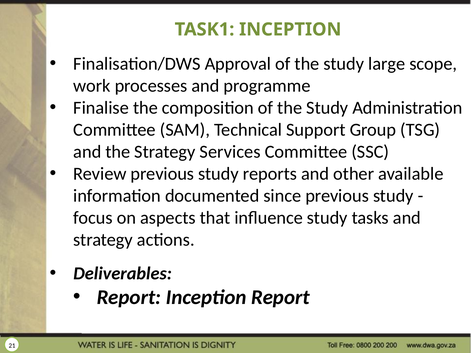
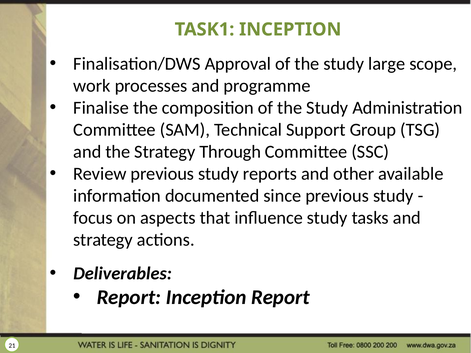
Services: Services -> Through (230, 152)
